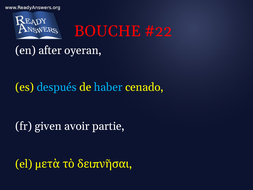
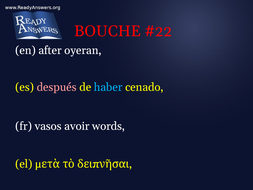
después colour: light blue -> pink (57, 87)
given: given -> vasos (48, 126)
partie: partie -> words (108, 126)
